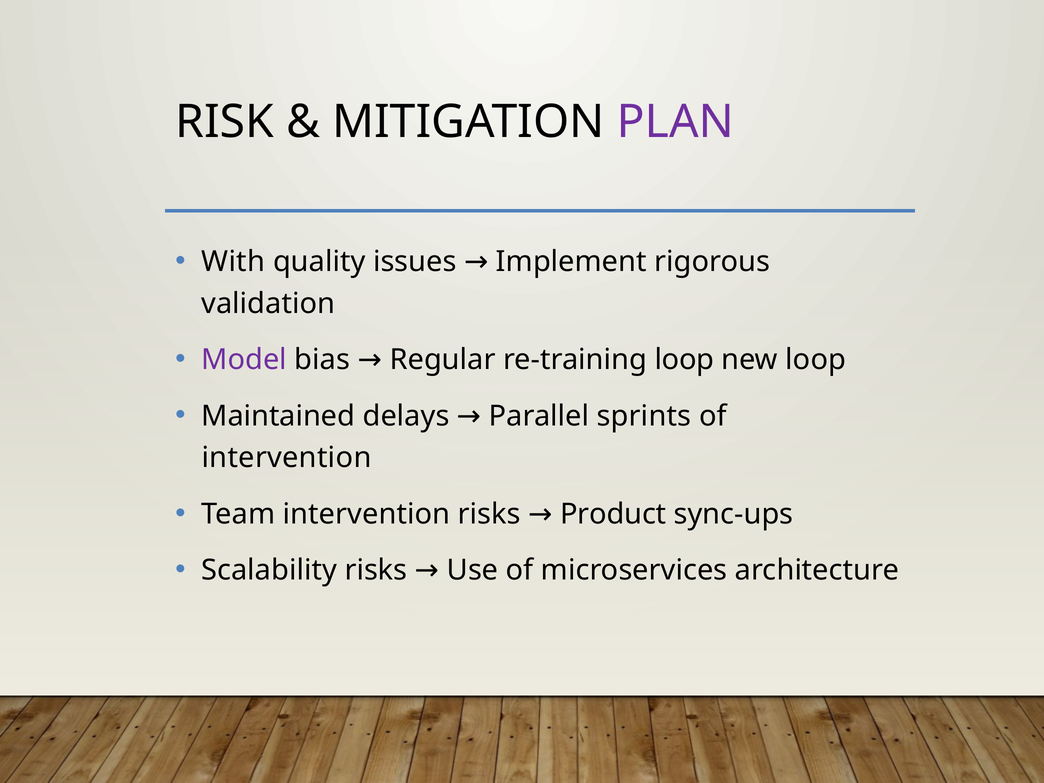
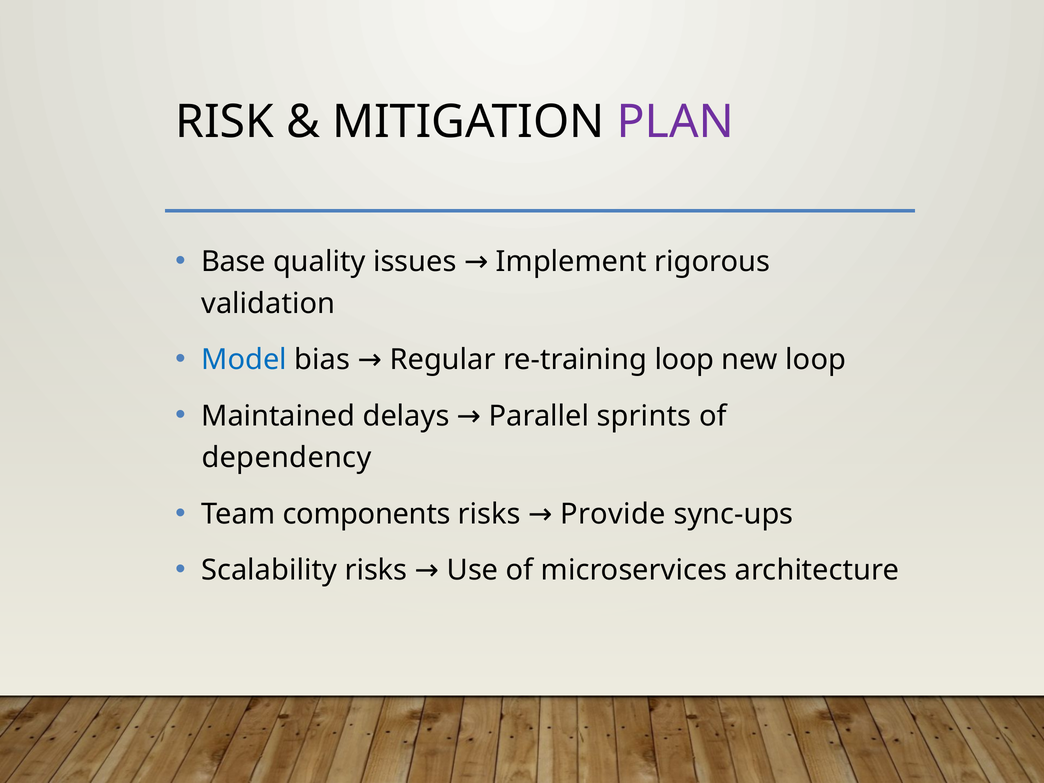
With: With -> Base (234, 262)
Model colour: purple -> blue (244, 360)
intervention: intervention -> dependency (287, 458)
Team intervention: intervention -> components (367, 514)
Product: Product -> Provide (613, 514)
